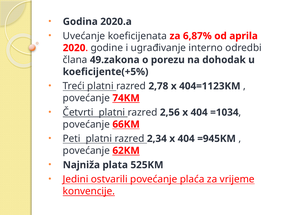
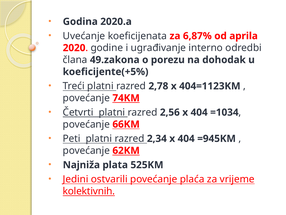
konvencije: konvencije -> kolektivnih (89, 191)
